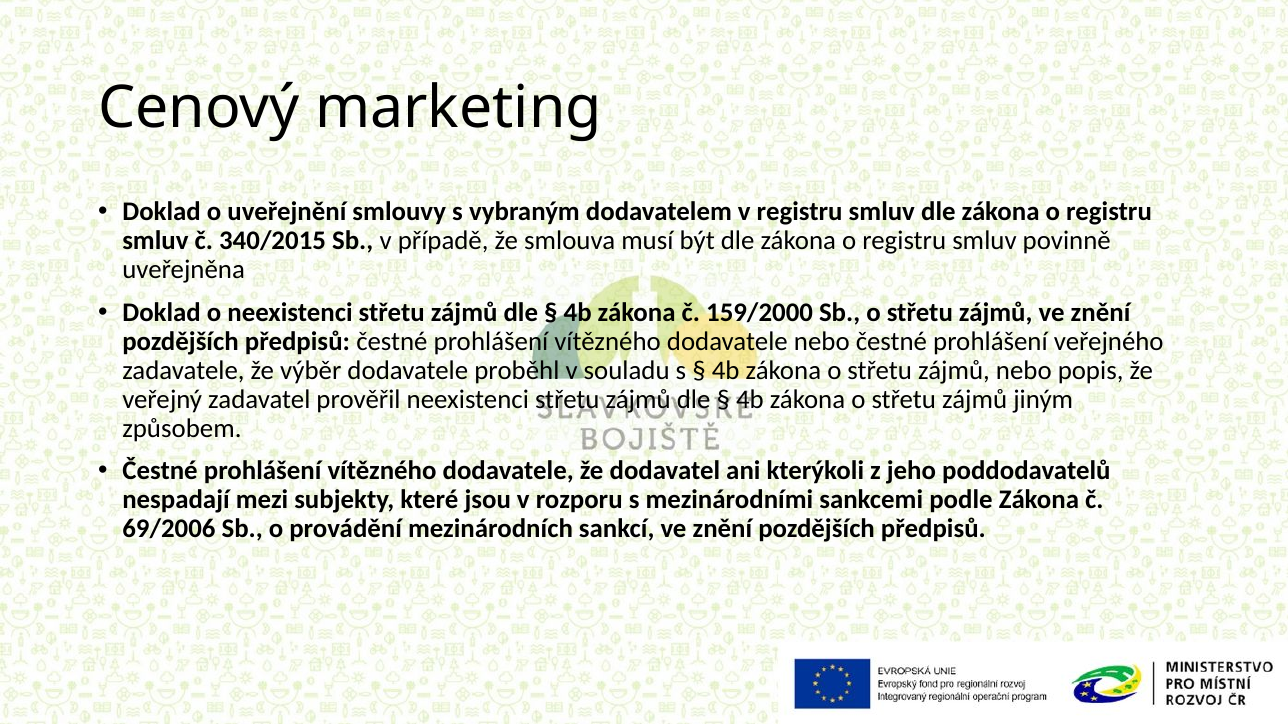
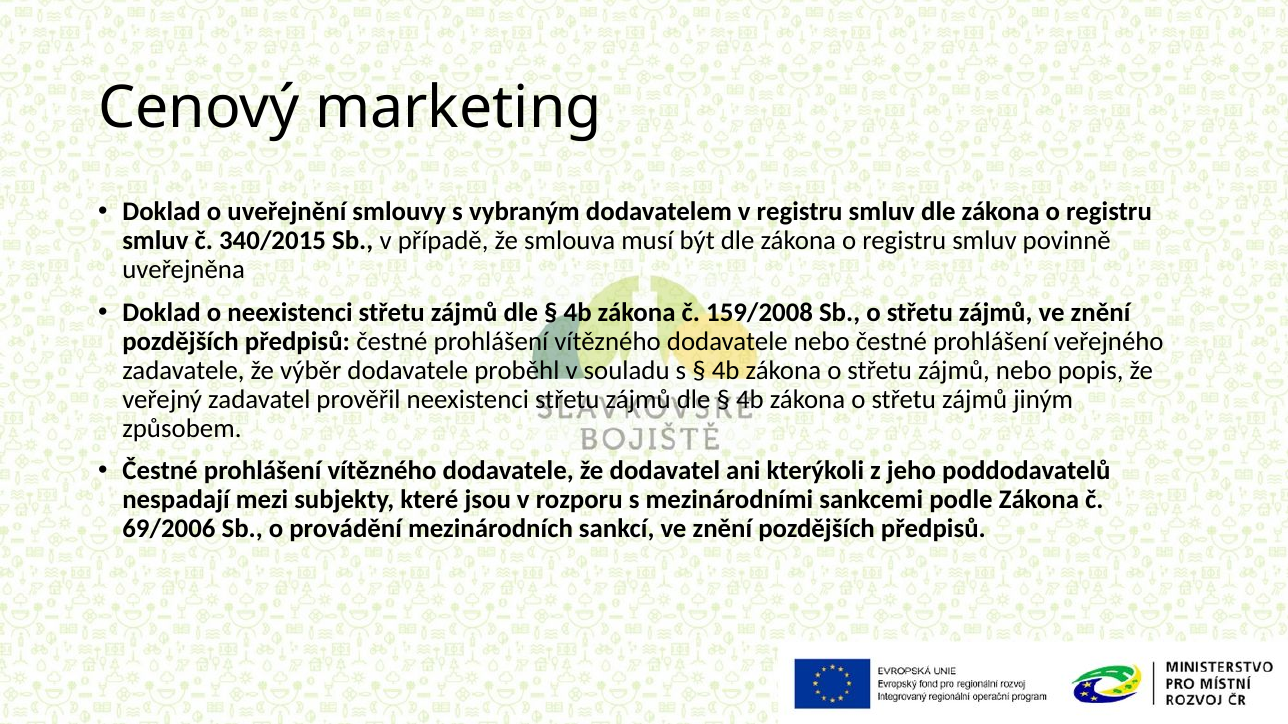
159/2000: 159/2000 -> 159/2008 (760, 313)
